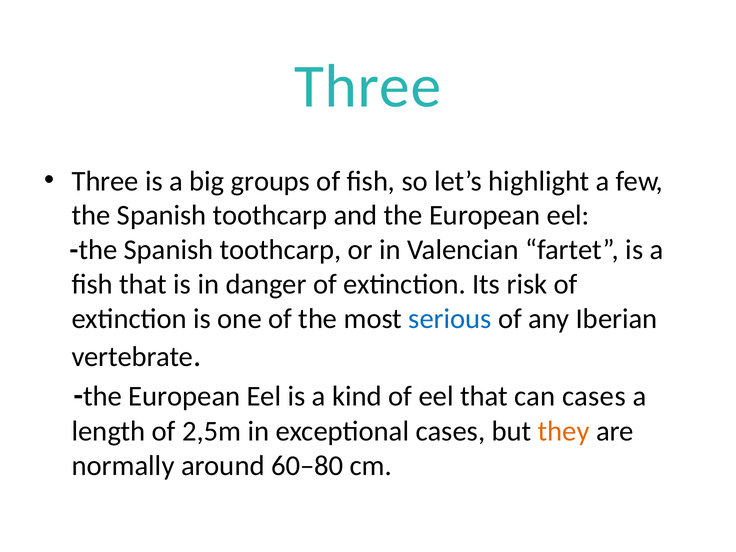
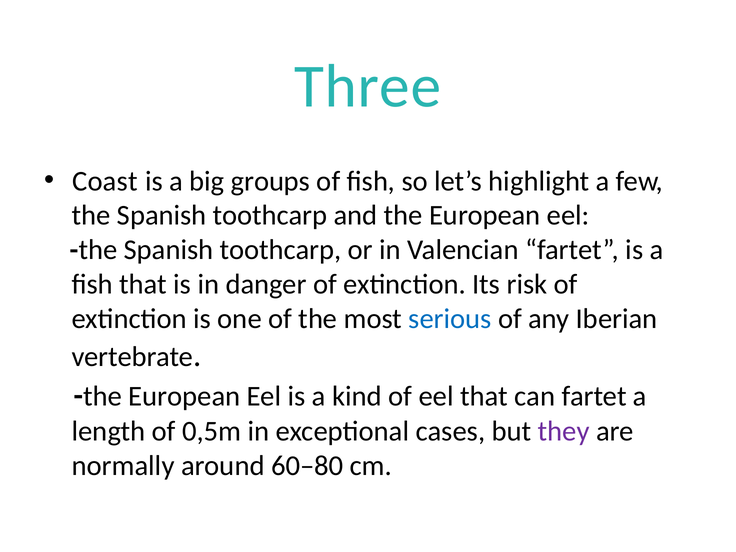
Three: Three -> Coast (105, 181)
can cases: cases -> fartet (594, 396)
2,5m: 2,5m -> 0,5m (212, 432)
they colour: orange -> purple (564, 432)
